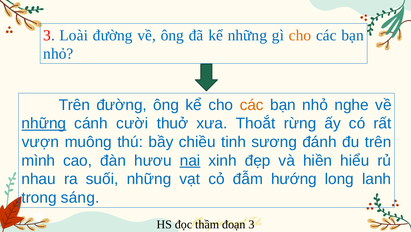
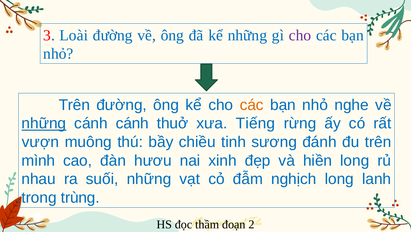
cho colour: orange -> purple (300, 35)
cánh cười: cười -> cánh (132, 123)
Thoắt: Thoắt -> Tiếng (256, 123)
nai underline: present -> none (190, 160)
hiền hiểu: hiểu -> long (355, 160)
hướng: hướng -> nghịch (294, 179)
sáng: sáng -> trùng (80, 198)
đoạn 3: 3 -> 2 (251, 224)
